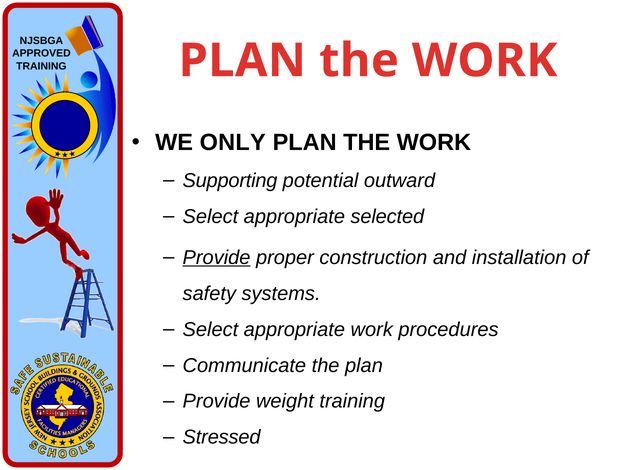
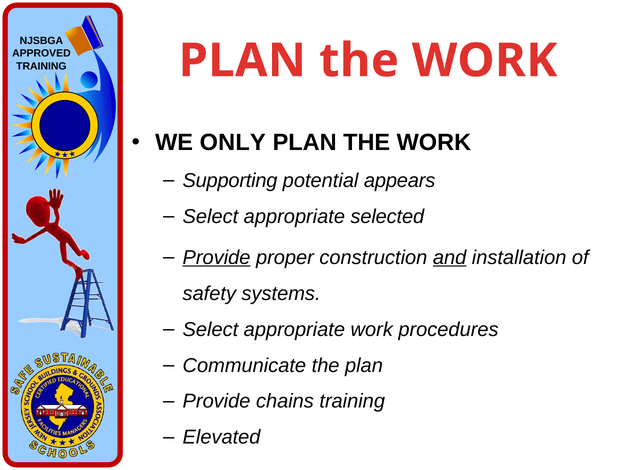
outward: outward -> appears (400, 181)
and underline: none -> present (450, 258)
weight: weight -> chains (285, 402)
Stressed: Stressed -> Elevated (222, 438)
